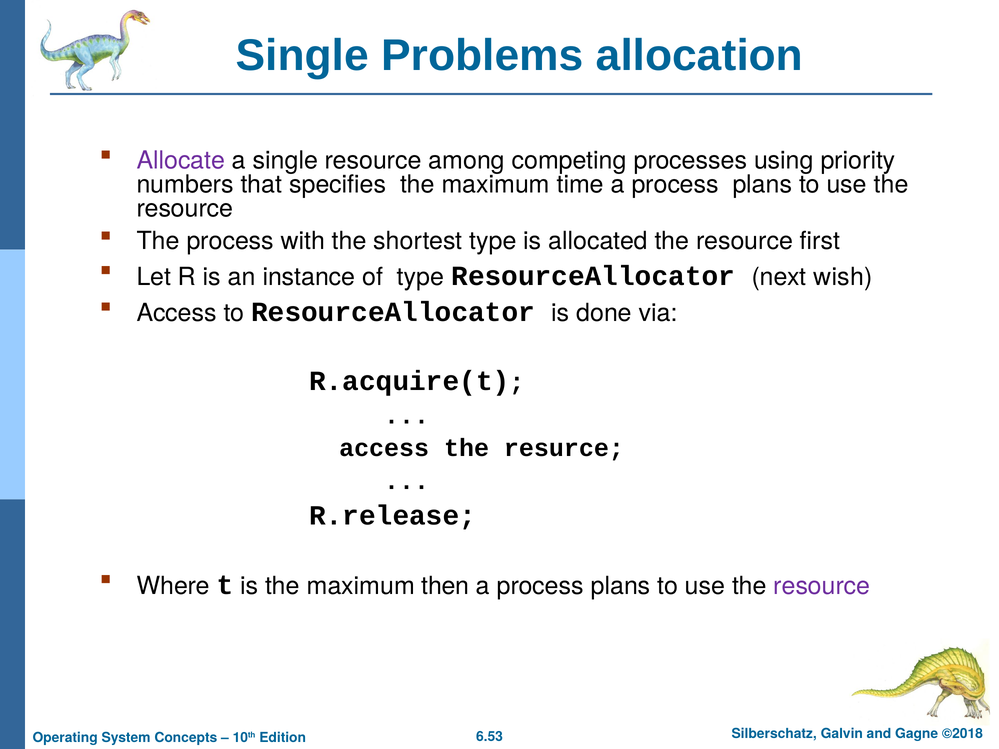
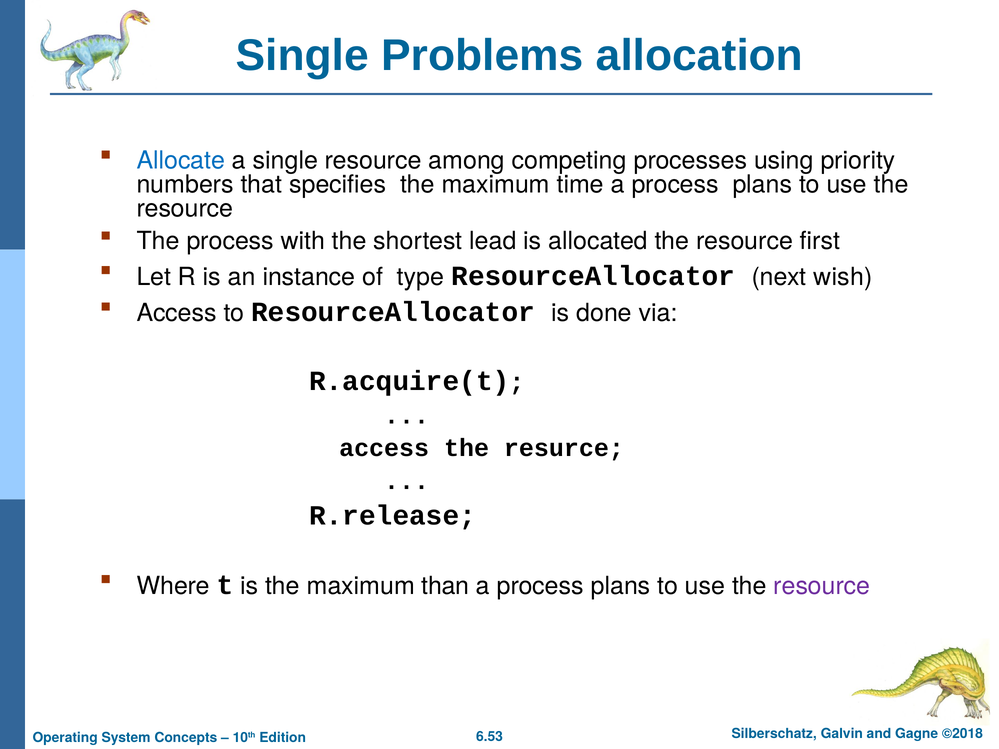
Allocate colour: purple -> blue (181, 160)
shortest type: type -> lead (493, 241)
then: then -> than (445, 586)
